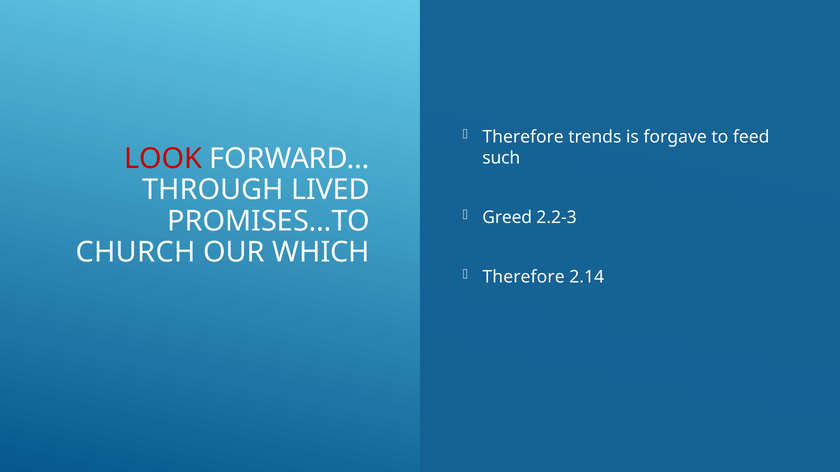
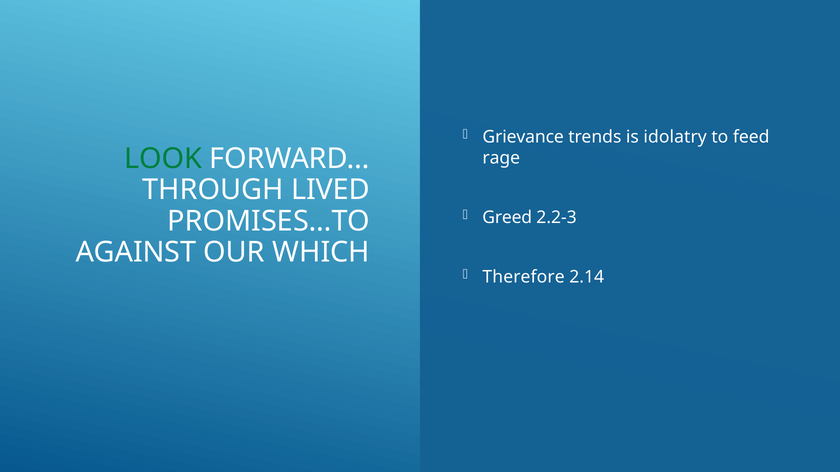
Therefore: Therefore -> Grievance (523, 137)
forgave: forgave -> idolatry (675, 137)
LOOK colour: red -> green (163, 159)
such: such -> rage (501, 158)
CHURCH: CHURCH -> AGAINST (136, 252)
